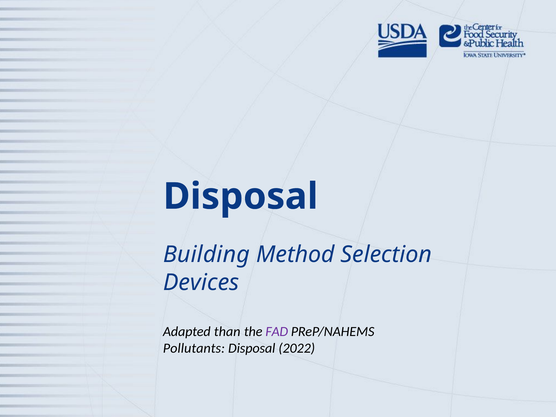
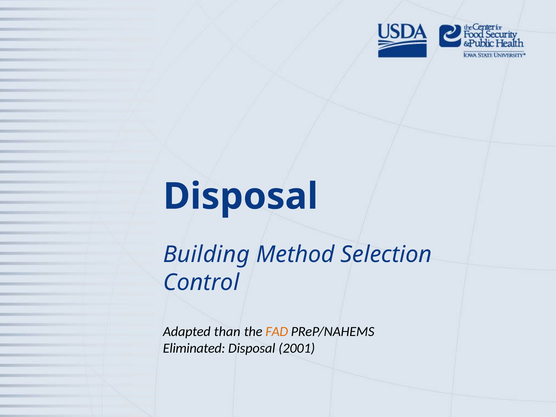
Devices: Devices -> Control (201, 282)
FAD colour: purple -> orange (277, 332)
Pollutants: Pollutants -> Eliminated (194, 348)
2022: 2022 -> 2001 (297, 348)
